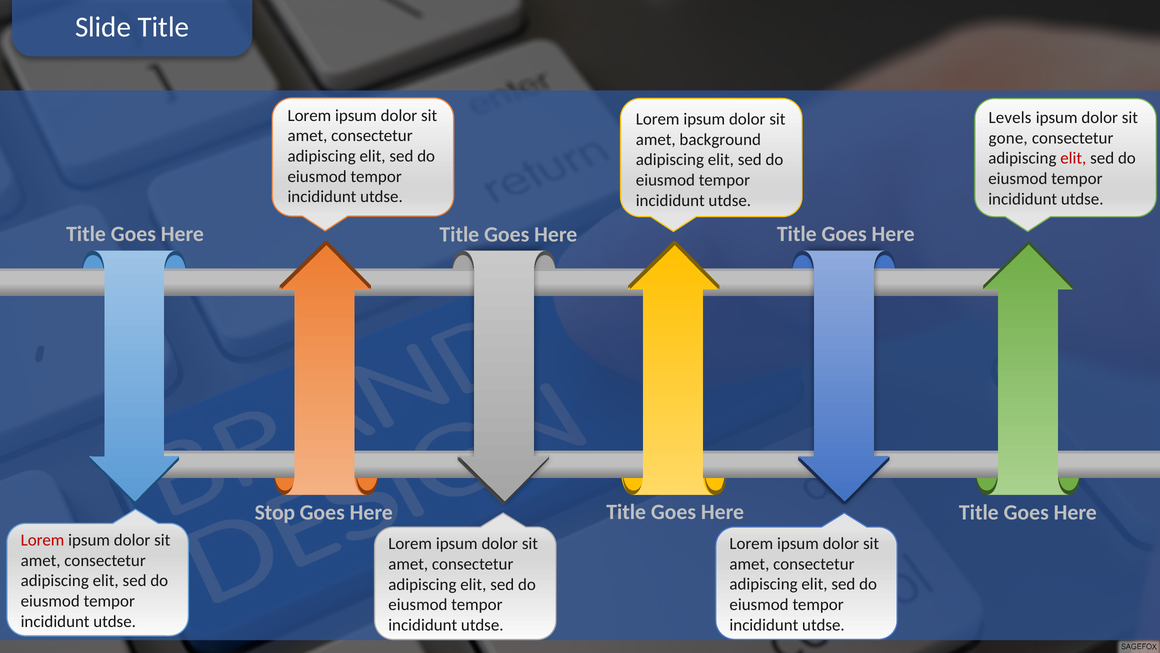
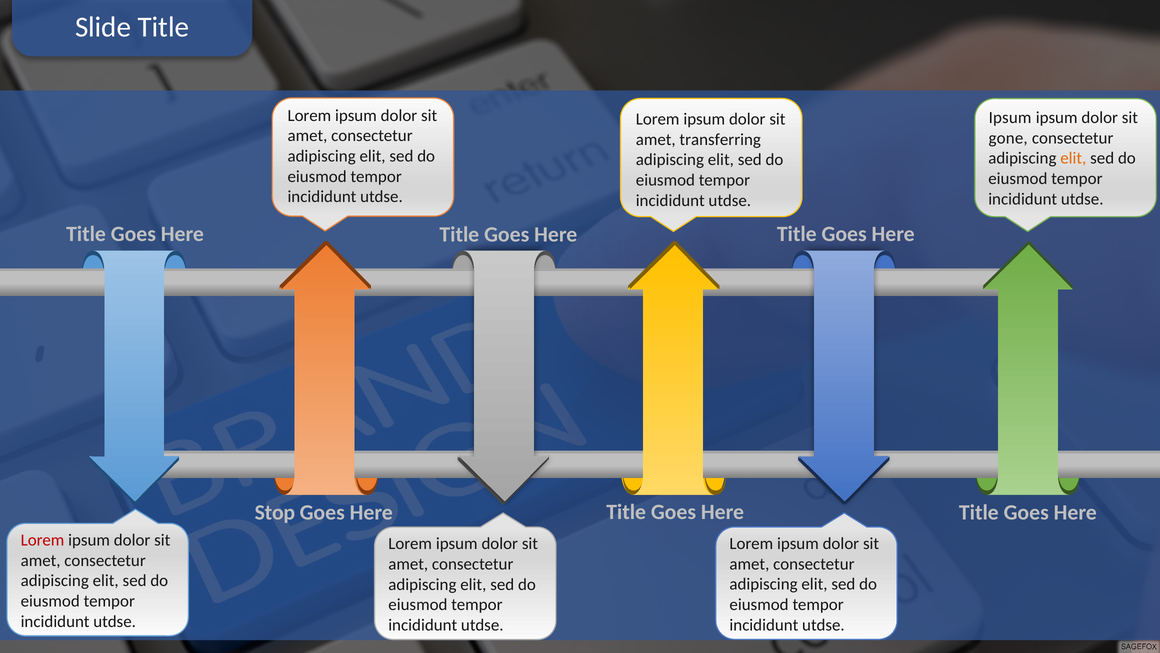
Levels: Levels -> Ipsum (1010, 118)
background: background -> transferring (720, 139)
elit colour: red -> orange (1073, 158)
